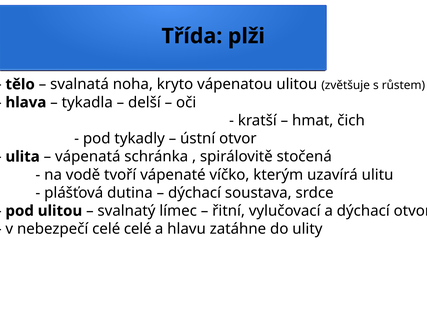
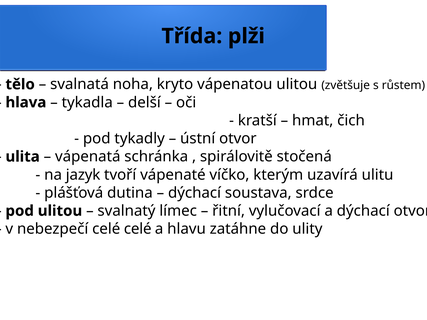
vodě: vodě -> jazyk (83, 175)
